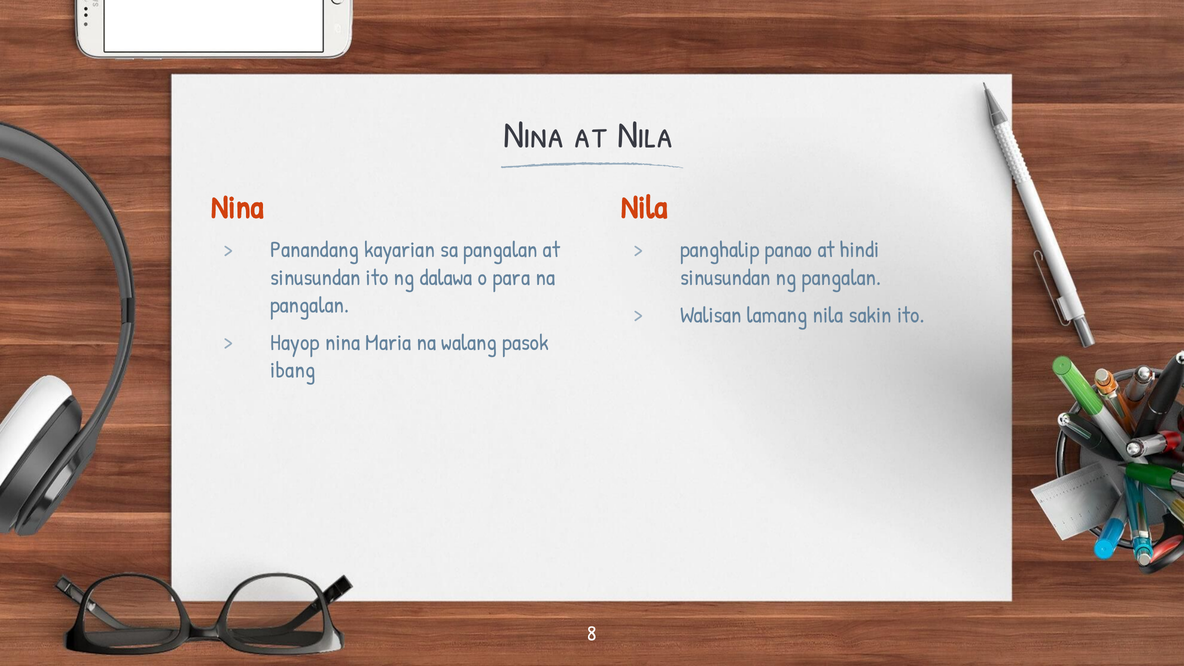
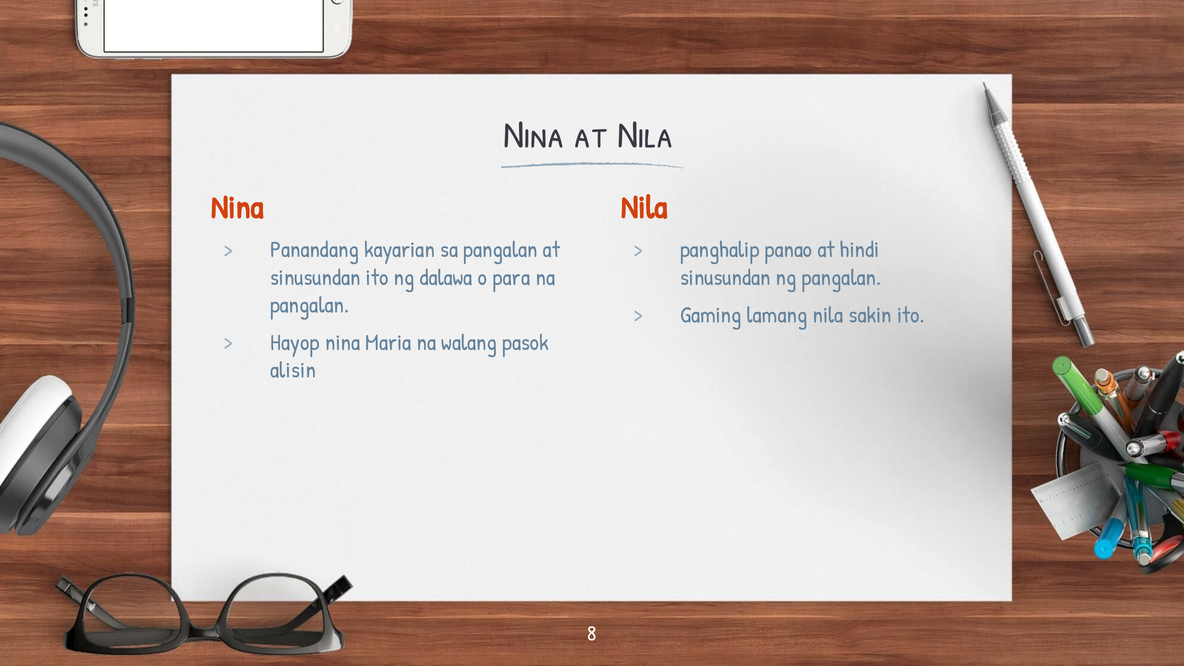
Walisan: Walisan -> Gaming (711, 315)
ibang: ibang -> alisin (293, 370)
